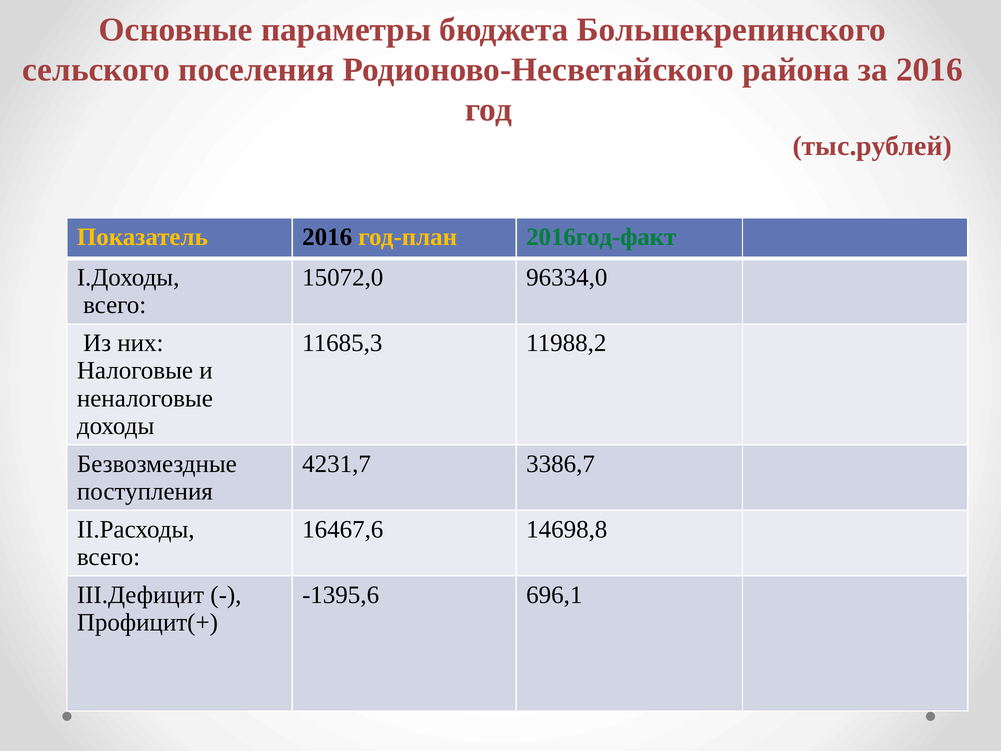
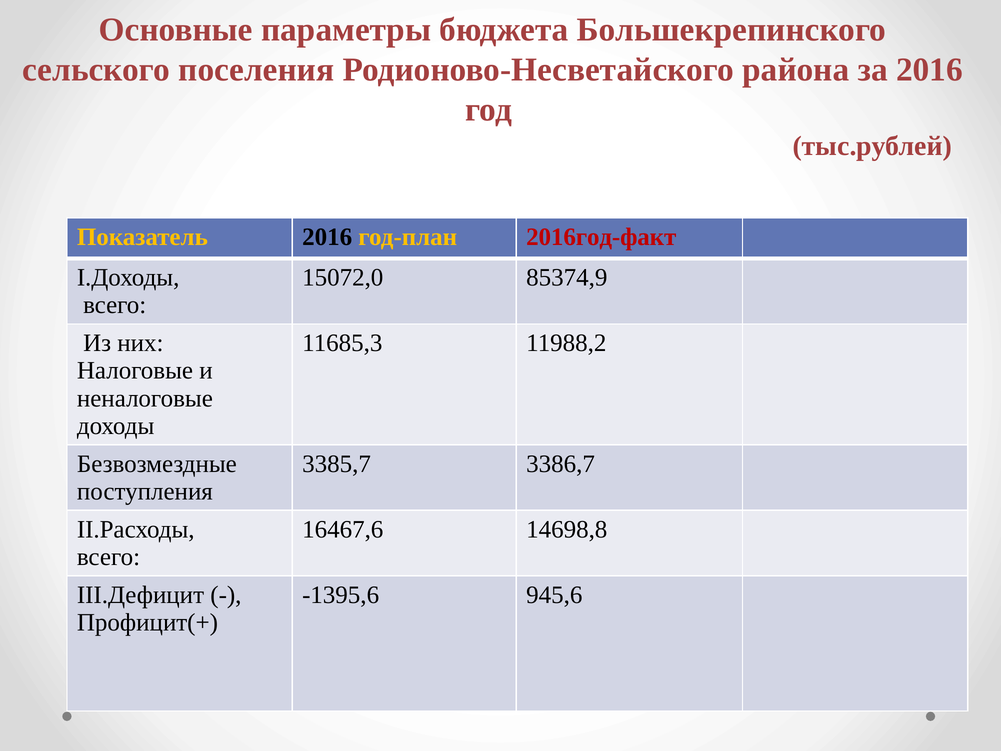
2016год-факт colour: green -> red (601, 237)
96334,0: 96334,0 -> 85374,9 (567, 277)
4231,7: 4231,7 -> 3385,7 (337, 464)
696,1: 696,1 -> 945,6 (554, 595)
